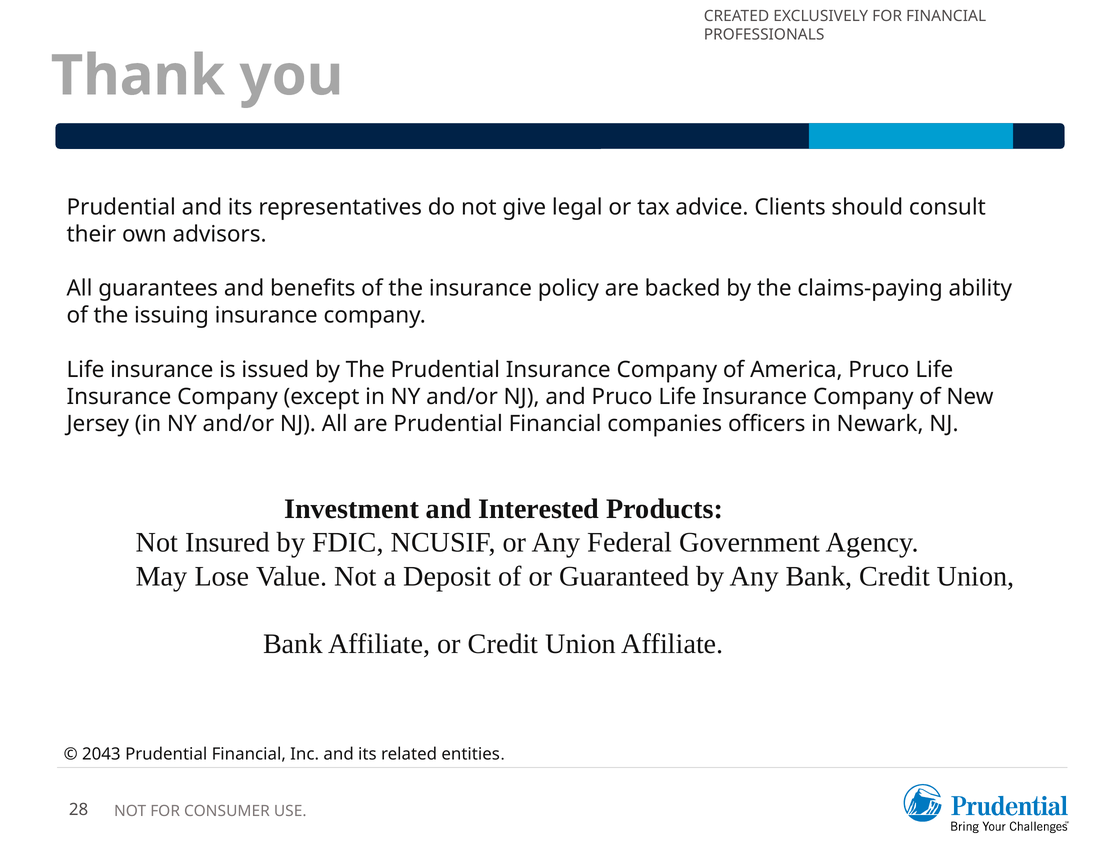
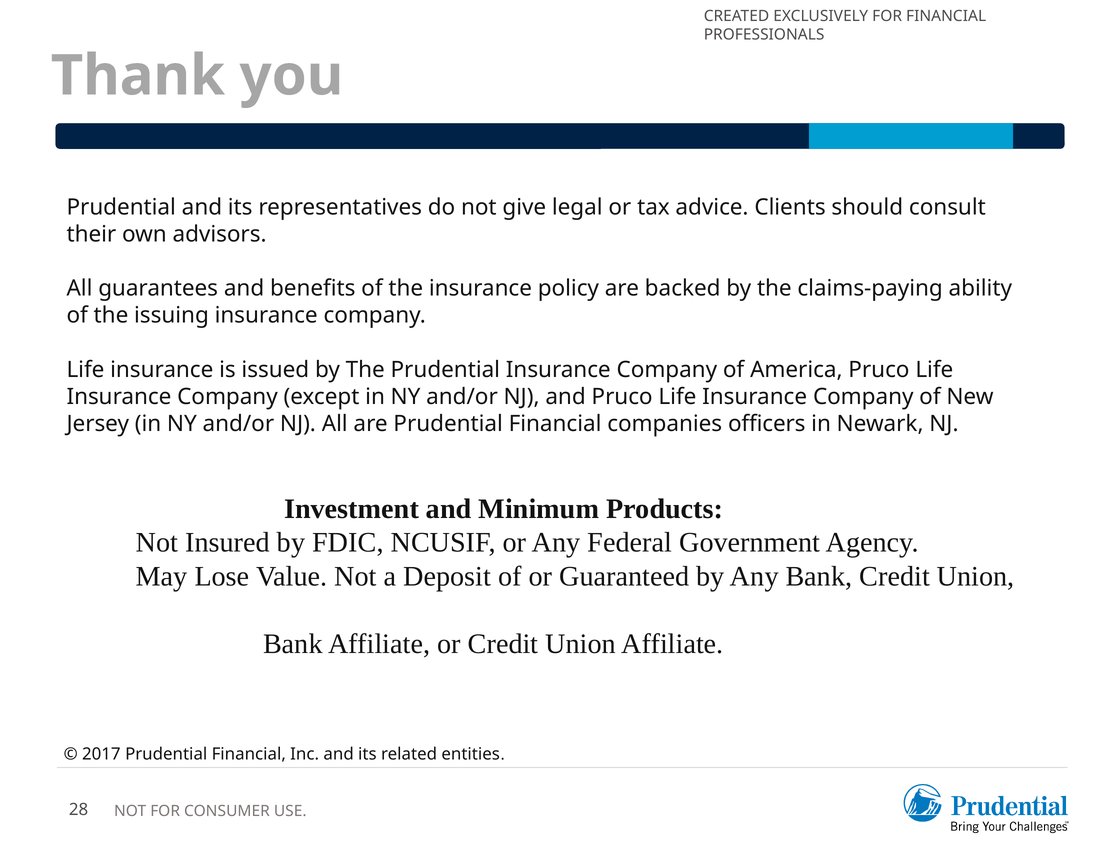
Interested: Interested -> Minimum (539, 508)
2043: 2043 -> 2017 (101, 754)
